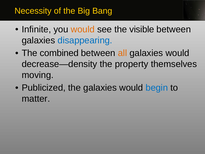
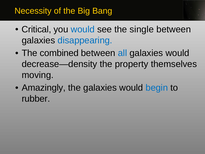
Infinite: Infinite -> Critical (36, 29)
would colour: orange -> blue (83, 29)
visible: visible -> single (142, 29)
all colour: orange -> blue (122, 53)
Publicized: Publicized -> Amazingly (44, 88)
matter: matter -> rubber (36, 99)
